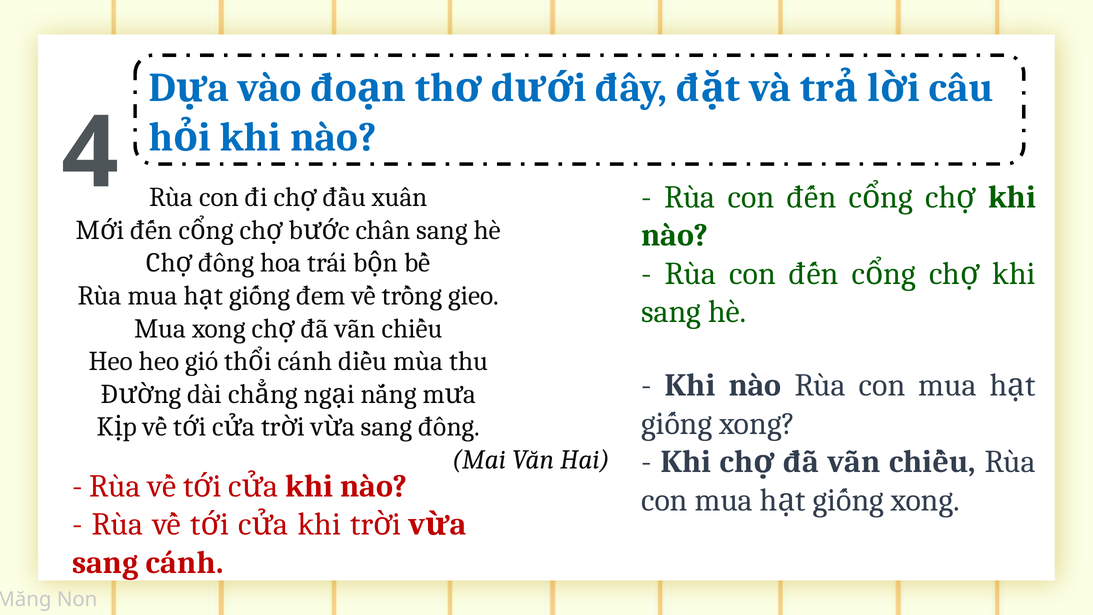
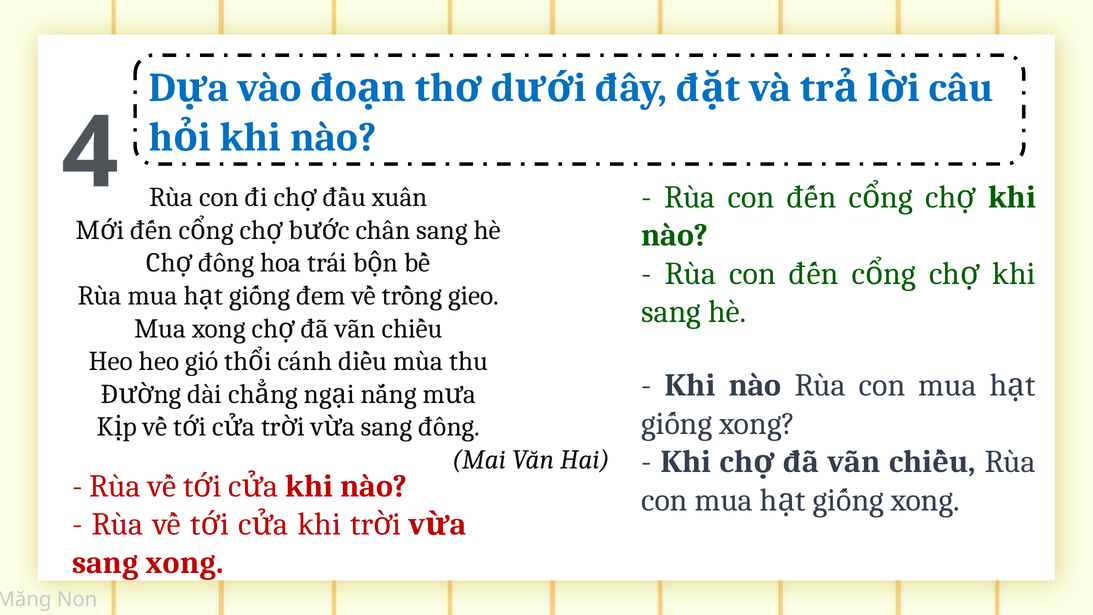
sang cánh: cánh -> xong (185, 562)
